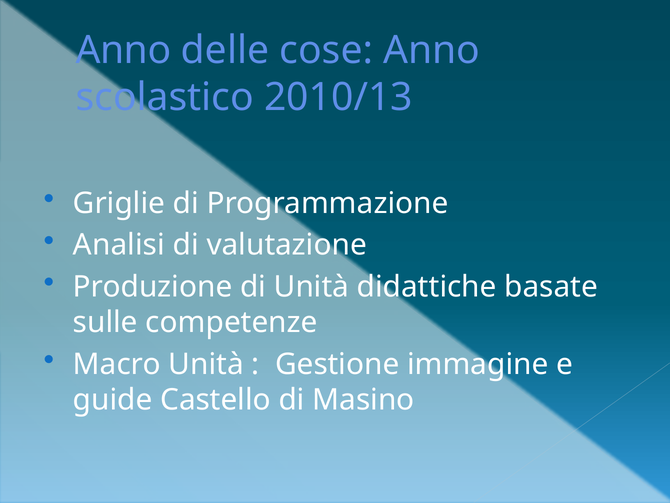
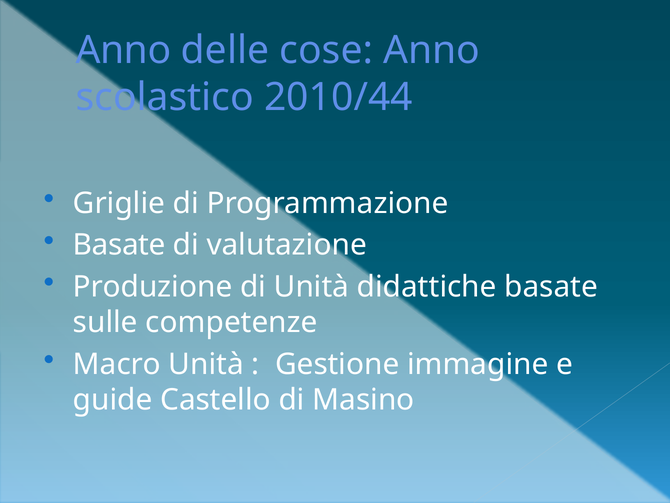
2010/13: 2010/13 -> 2010/44 (338, 97)
Analisi: Analisi -> Basate (119, 245)
